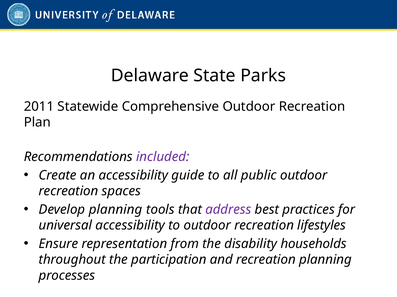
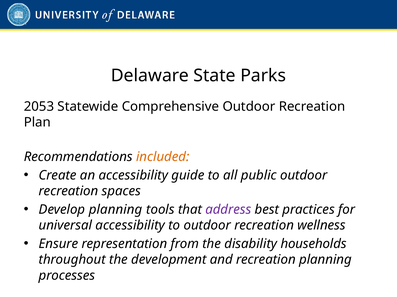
2011: 2011 -> 2053 (39, 107)
included colour: purple -> orange (163, 157)
lifestyles: lifestyles -> wellness (321, 226)
participation: participation -> development (169, 260)
